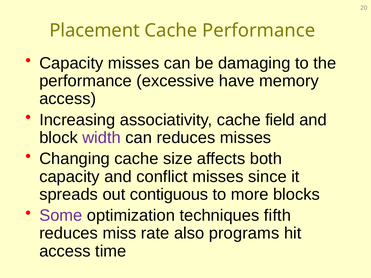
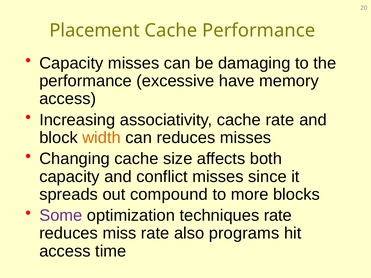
cache field: field -> rate (280, 120)
width colour: purple -> orange (102, 138)
contiguous: contiguous -> compound (169, 195)
techniques fifth: fifth -> rate (278, 216)
